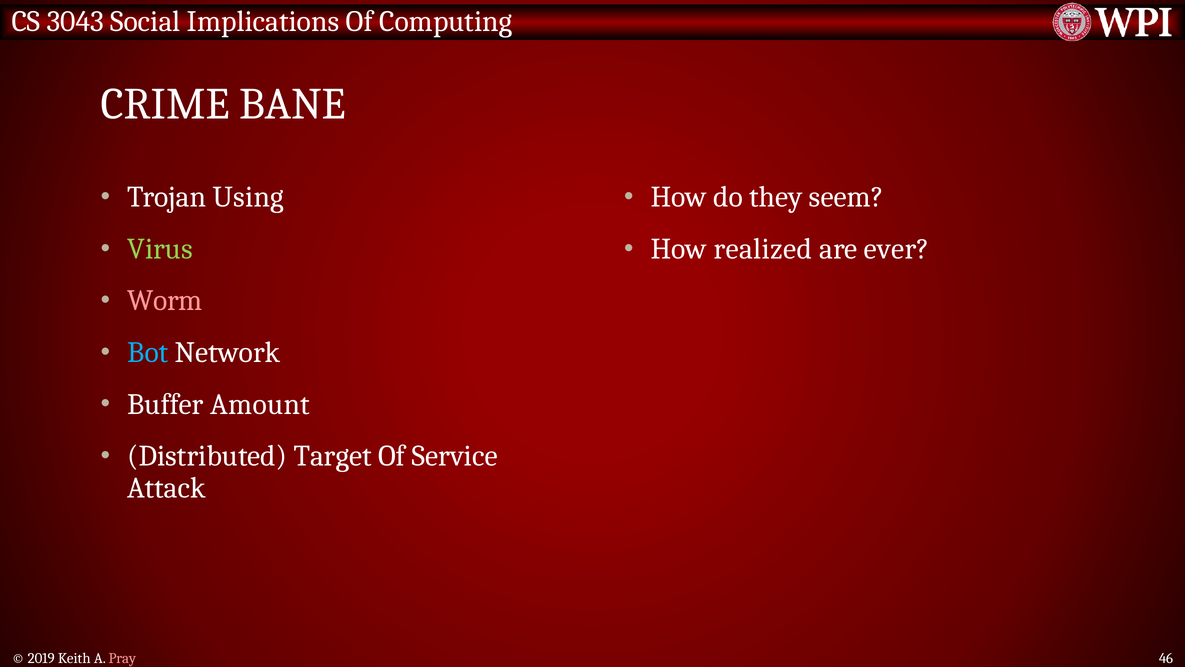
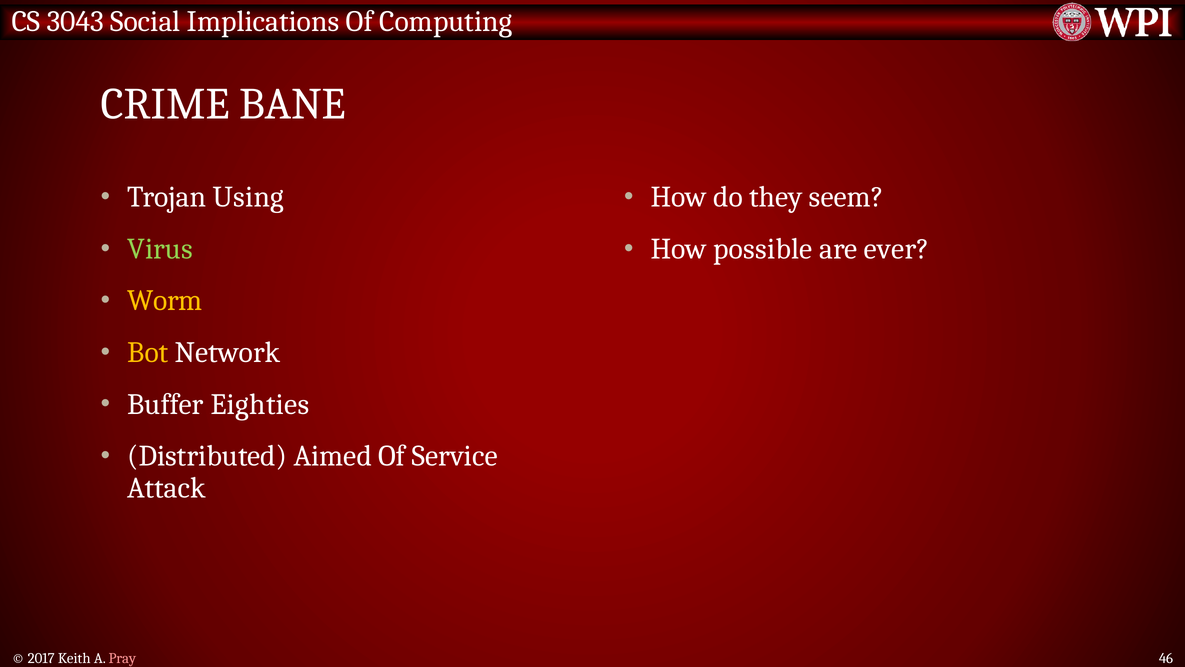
realized: realized -> possible (763, 249)
Worm colour: pink -> yellow (165, 301)
Bot colour: light blue -> yellow (148, 352)
Amount: Amount -> Eighties (260, 404)
Target: Target -> Aimed (333, 456)
2019: 2019 -> 2017 (41, 658)
